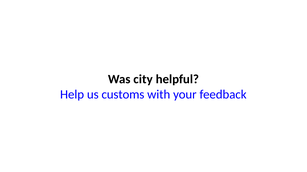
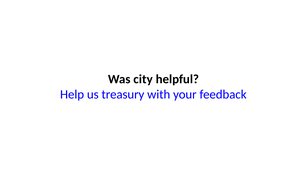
customs: customs -> treasury (123, 95)
